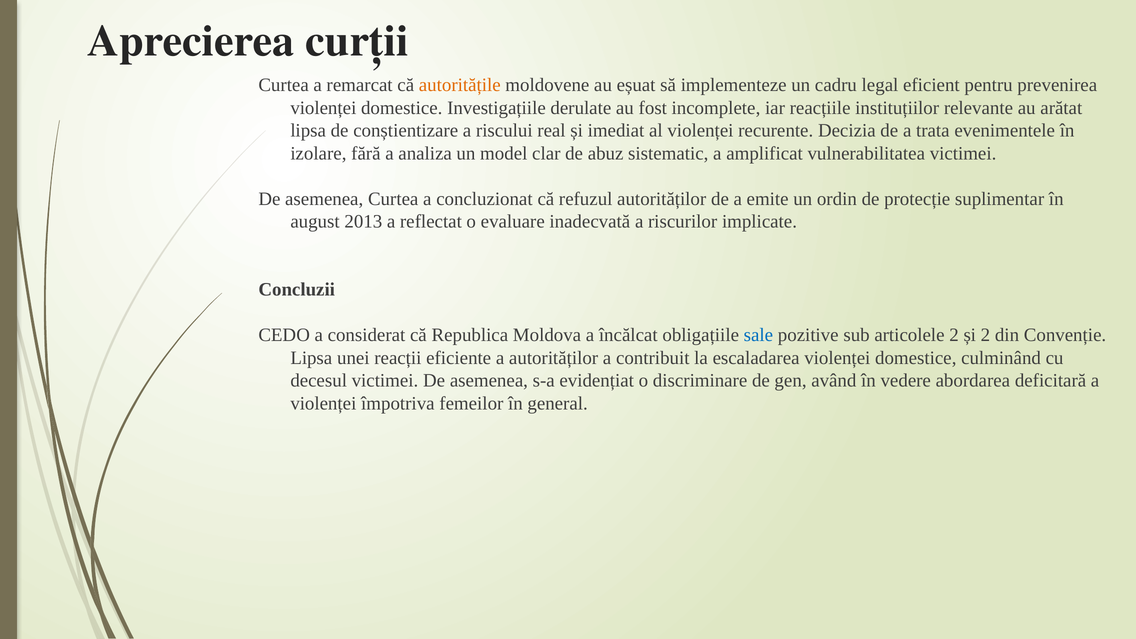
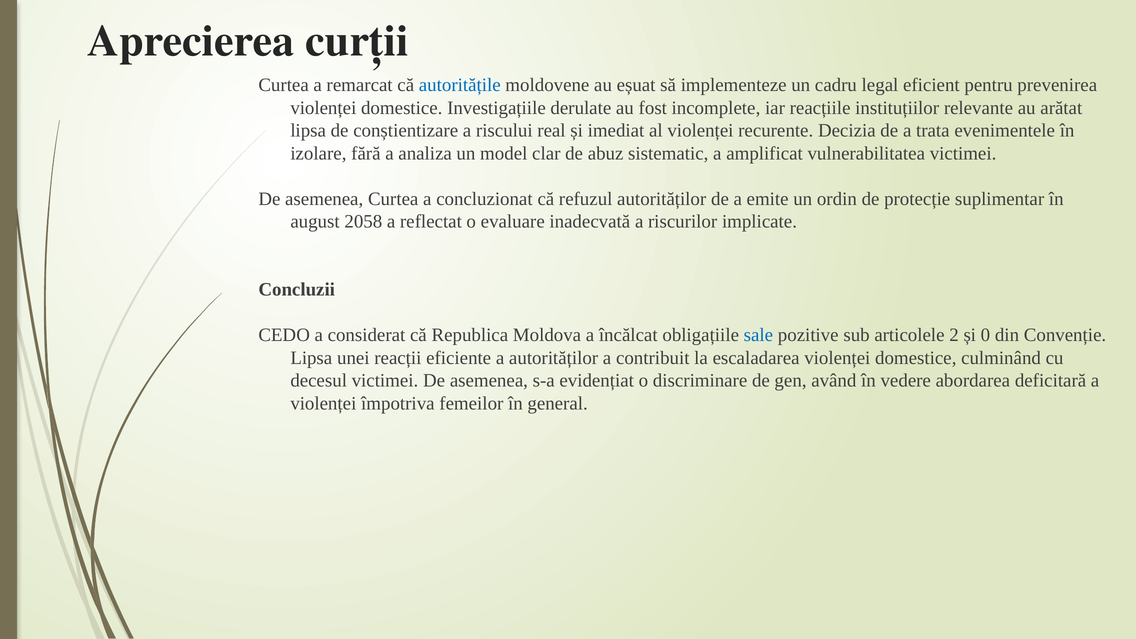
autoritățile colour: orange -> blue (460, 85)
2013: 2013 -> 2058 (363, 222)
și 2: 2 -> 0 (985, 335)
